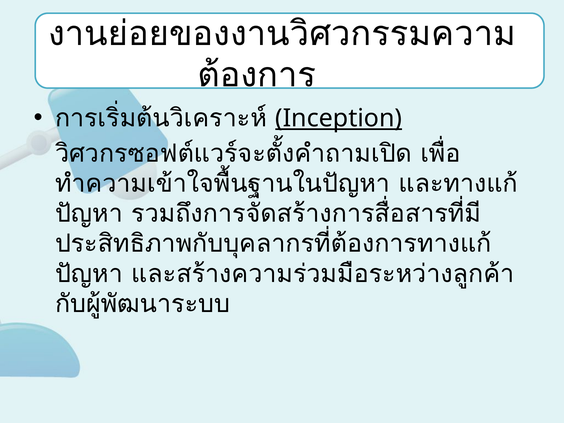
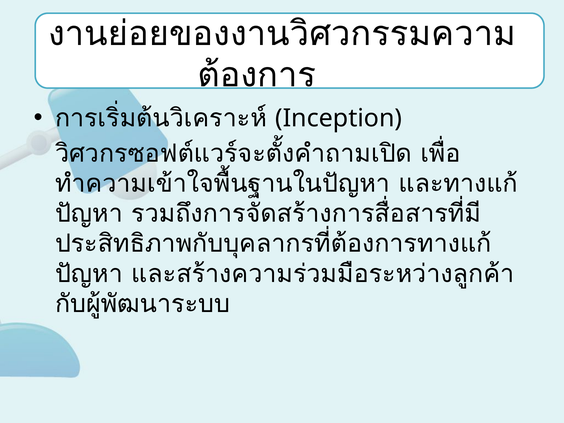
Inception underline: present -> none (339, 118)
